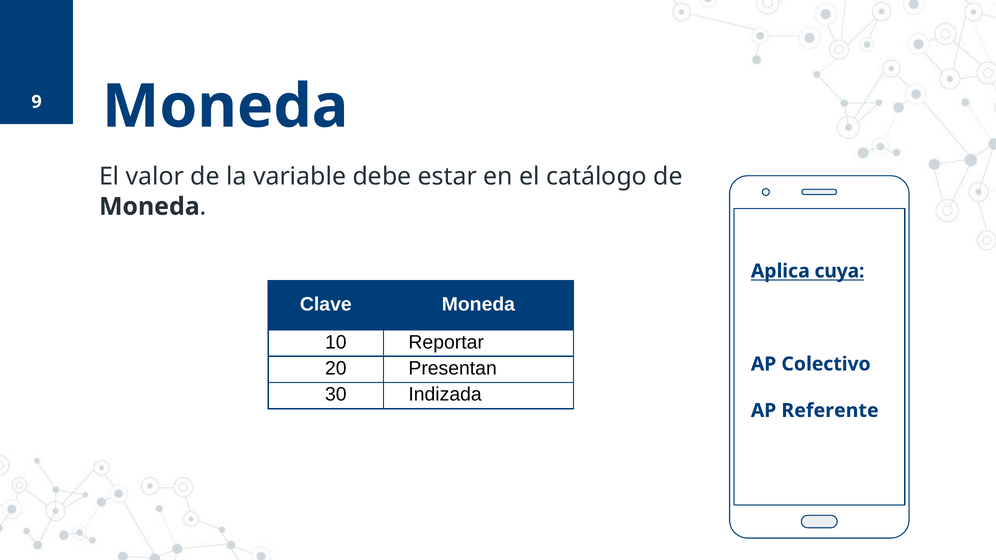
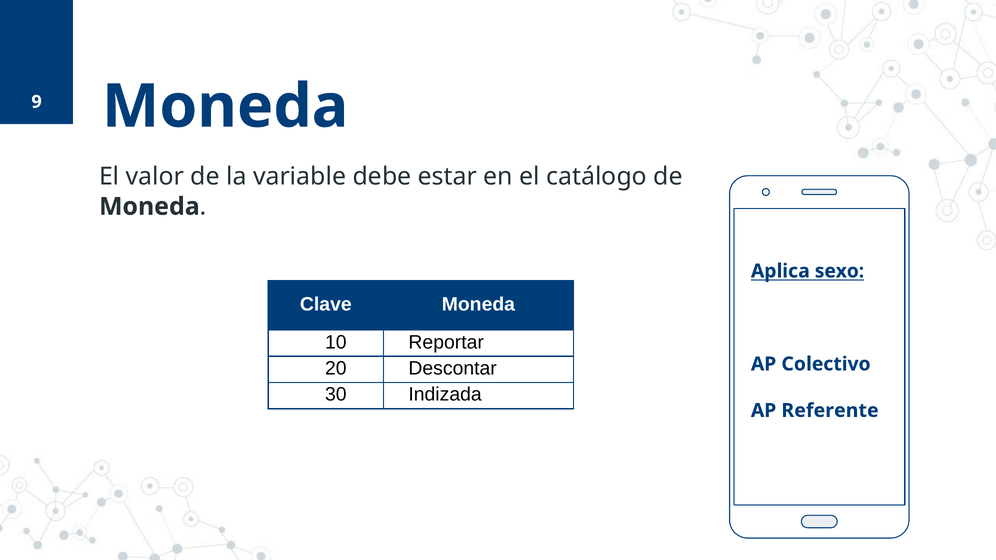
cuya: cuya -> sexo (839, 271)
Presentan: Presentan -> Descontar (453, 369)
